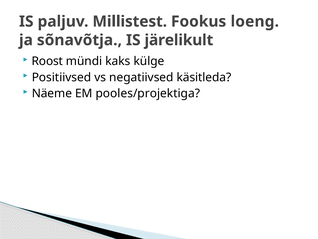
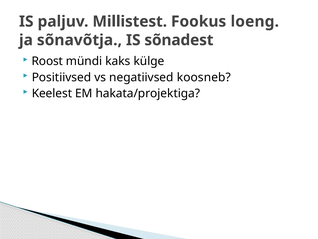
järelikult: järelikult -> sõnadest (179, 40)
käsitleda: käsitleda -> koosneb (204, 77)
Näeme: Näeme -> Keelest (52, 93)
pooles/projektiga: pooles/projektiga -> hakata/projektiga (148, 93)
